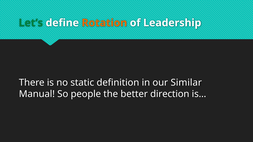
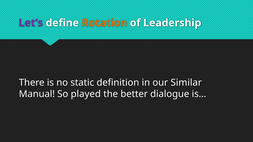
Let’s colour: green -> purple (31, 23)
people: people -> played (86, 94)
direction: direction -> dialogue (170, 94)
